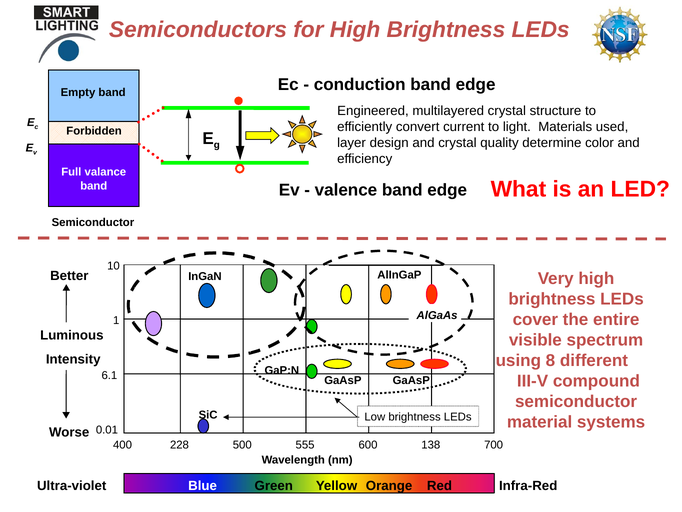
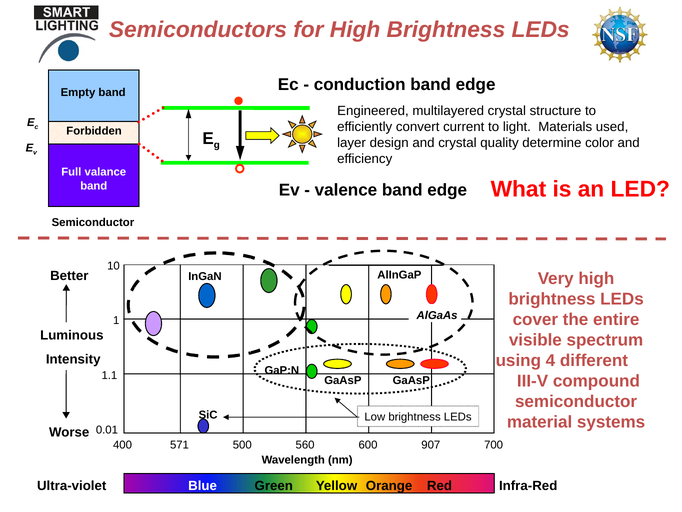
8: 8 -> 4 (550, 360)
6.1: 6.1 -> 1.1 (109, 375)
228: 228 -> 571 (179, 445)
555: 555 -> 560 (305, 445)
138: 138 -> 907 (431, 445)
